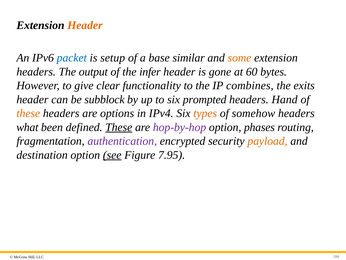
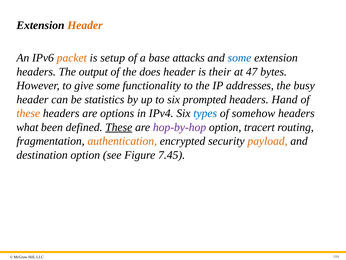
packet colour: blue -> orange (72, 58)
similar: similar -> attacks (189, 58)
some colour: orange -> blue (239, 58)
infer: infer -> does (150, 72)
gone: gone -> their (220, 72)
60: 60 -> 47 (252, 72)
give clear: clear -> some (108, 85)
combines: combines -> addresses (250, 85)
exits: exits -> busy (304, 85)
subblock: subblock -> statistics (104, 99)
types colour: orange -> blue (205, 113)
phases: phases -> tracert (259, 127)
authentication colour: purple -> orange (122, 141)
see underline: present -> none (112, 155)
7.95: 7.95 -> 7.45 (172, 155)
